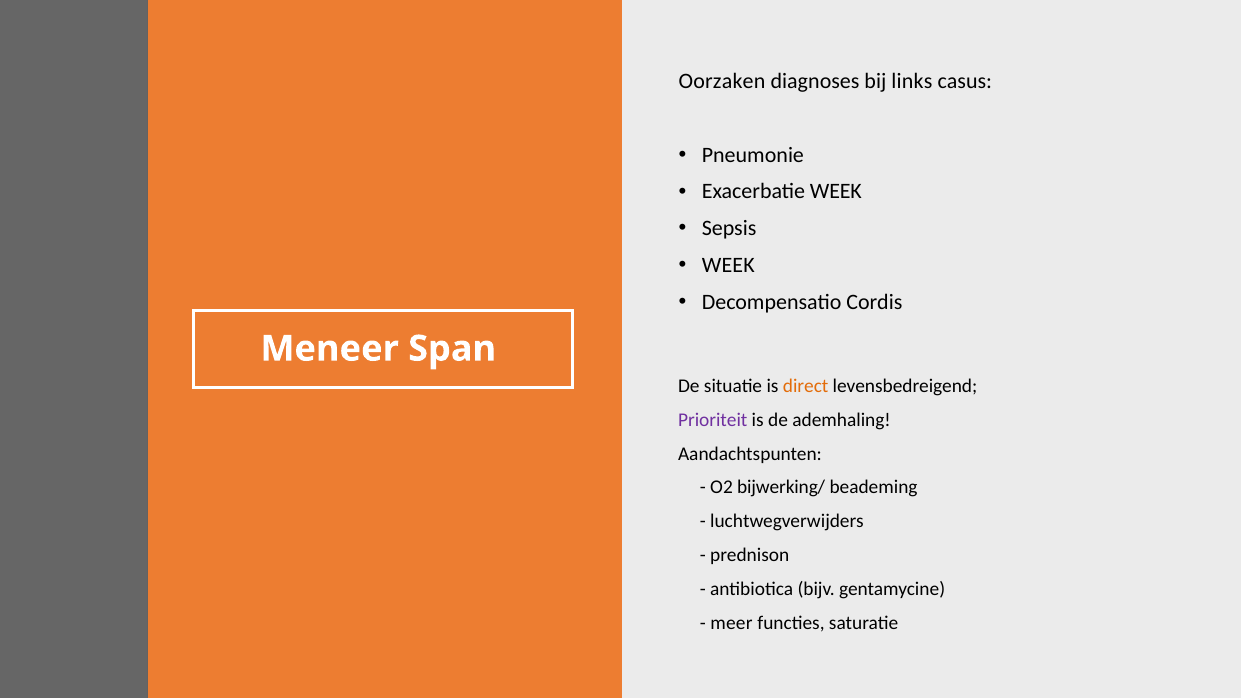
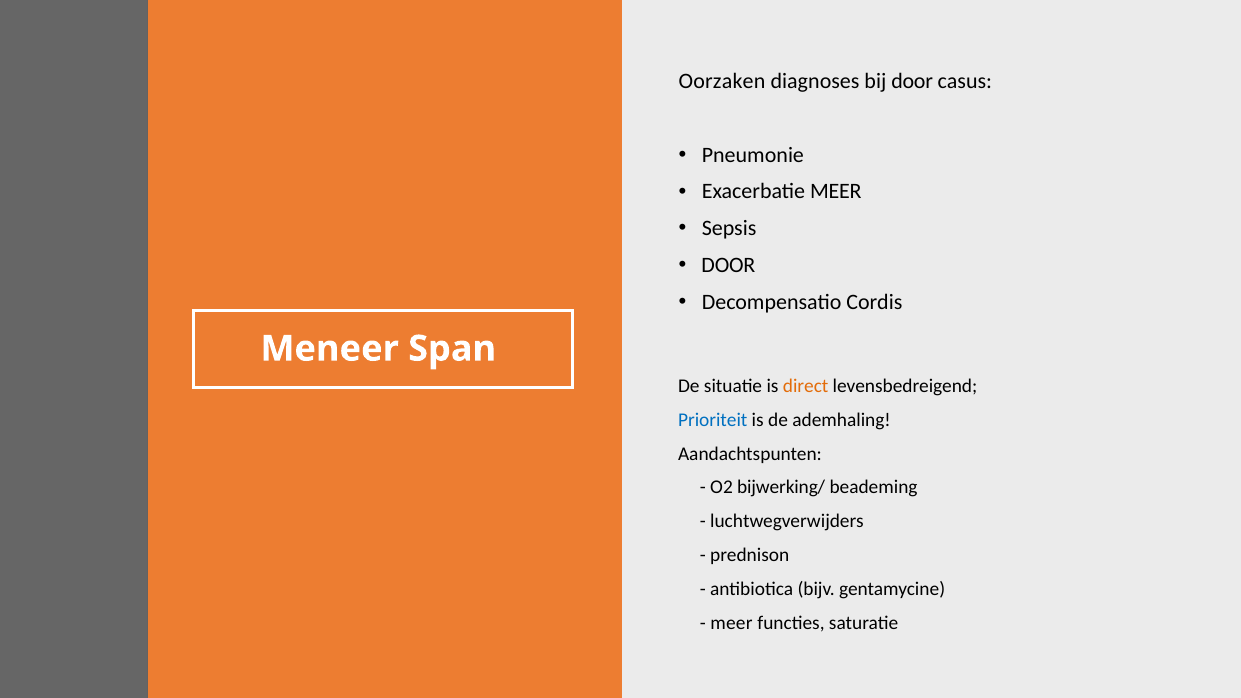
bij links: links -> door (912, 82)
Exacerbatie WEEK: WEEK -> MEER (836, 192)
WEEK: WEEK -> DOOR (728, 265)
Prioriteit colour: purple -> blue (713, 420)
